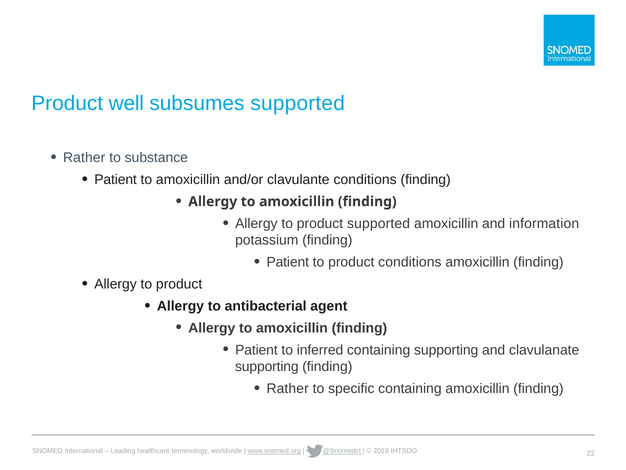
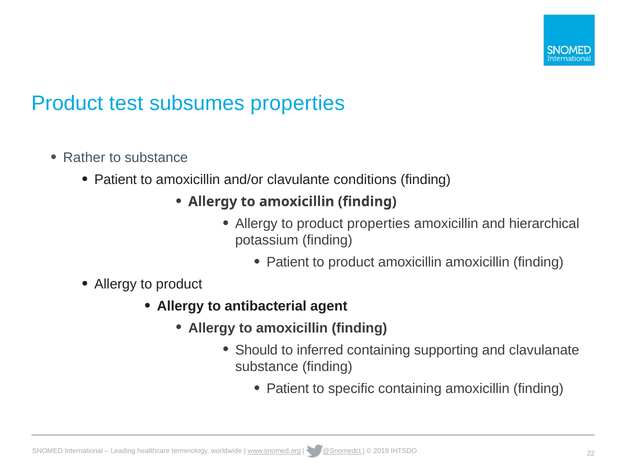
well: well -> test (126, 103)
subsumes supported: supported -> properties (298, 103)
product supported: supported -> properties (379, 223)
information: information -> hierarchical (544, 223)
product conditions: conditions -> amoxicillin (410, 262)
Patient: Patient -> Should (256, 350)
supporting: supporting -> substance (267, 366)
Rather: Rather -> Patient (288, 388)
